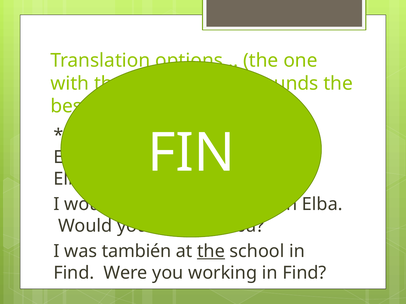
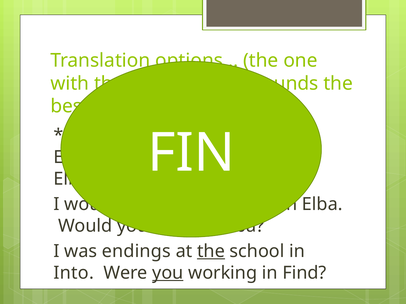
también: también -> endings (136, 252)
Find: Find -> Into (74, 273)
you underline: none -> present (168, 273)
